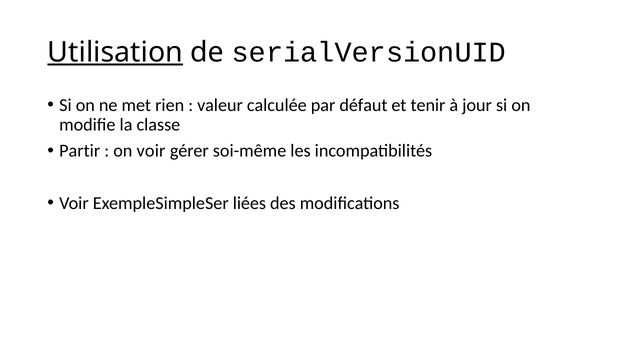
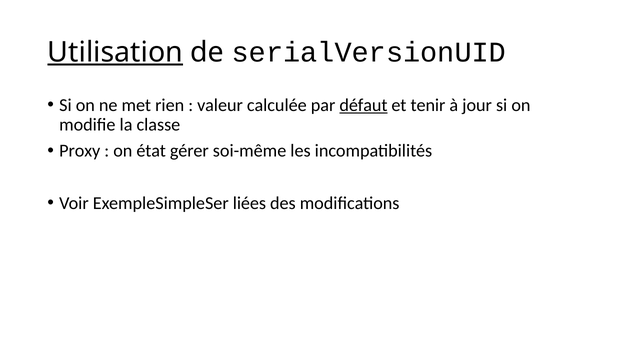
défaut underline: none -> present (363, 105)
Partir: Partir -> Proxy (80, 151)
on voir: voir -> état (151, 151)
